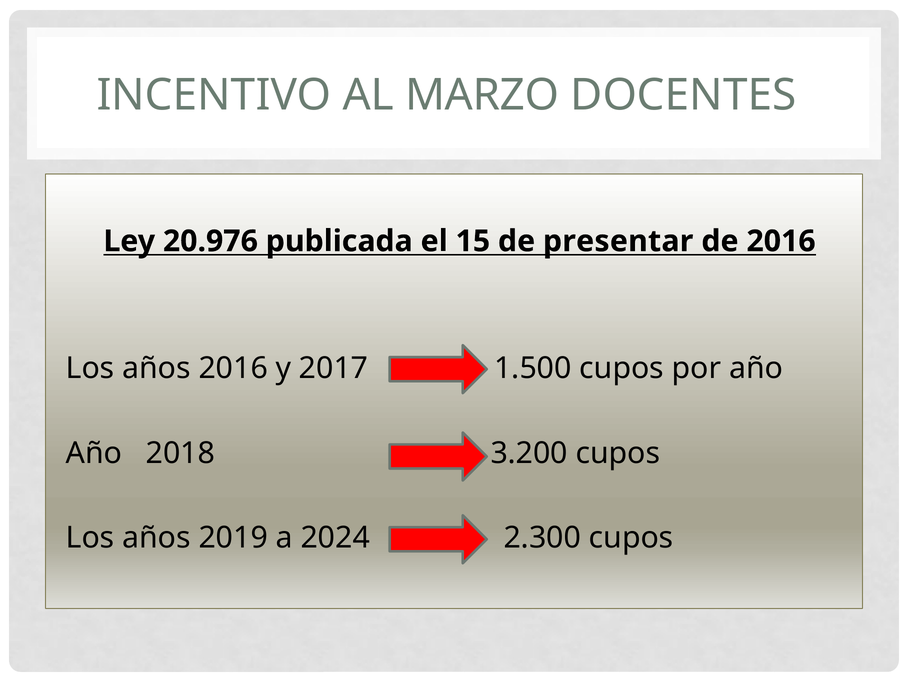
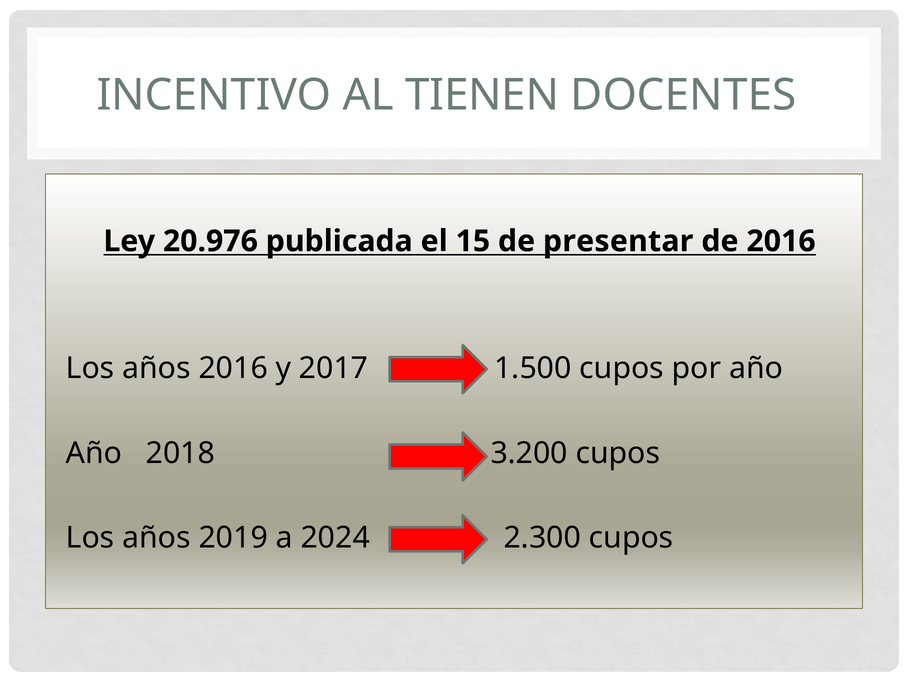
MARZO: MARZO -> TIENEN (482, 95)
